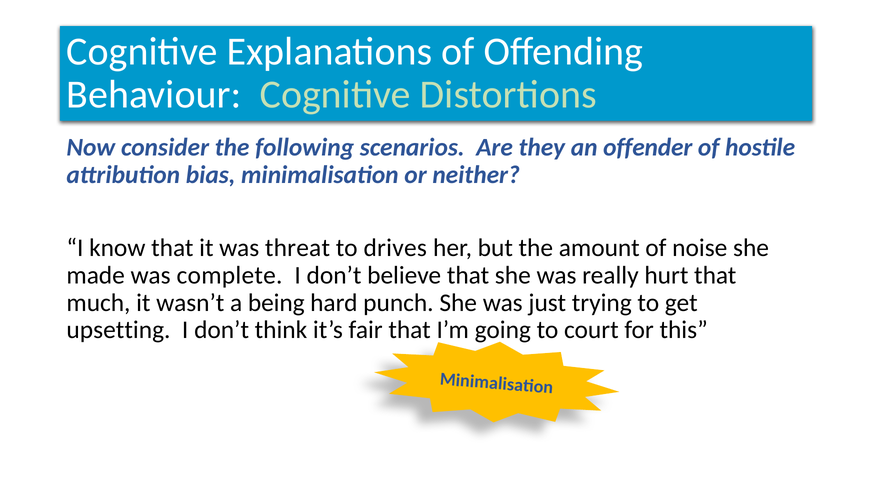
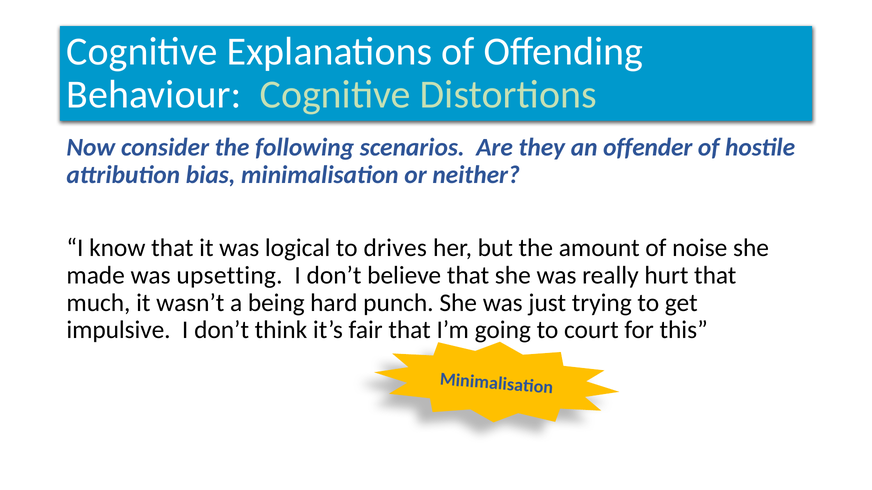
threat: threat -> logical (298, 248)
complete: complete -> upsetting (230, 276)
upsetting: upsetting -> impulsive (119, 330)
